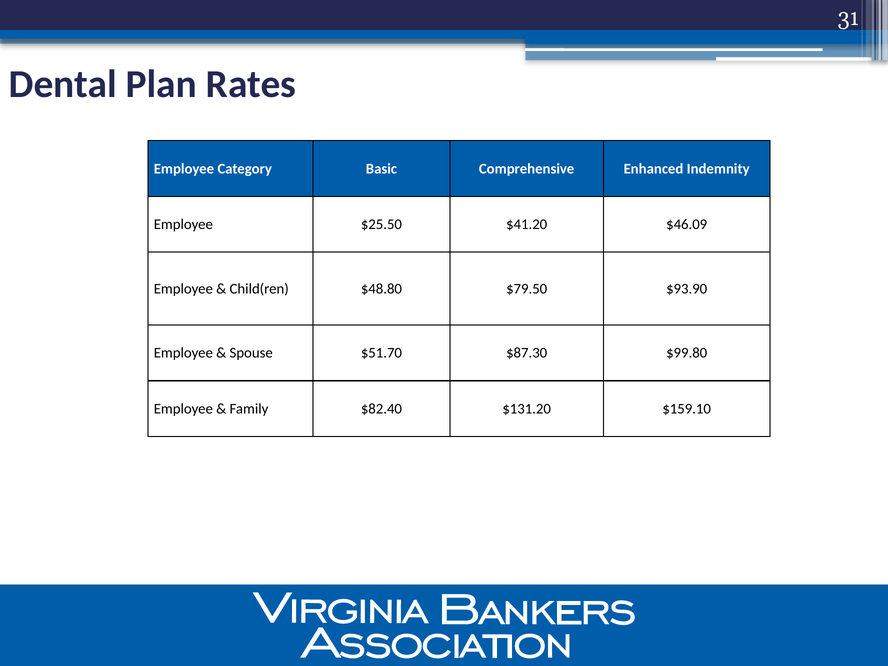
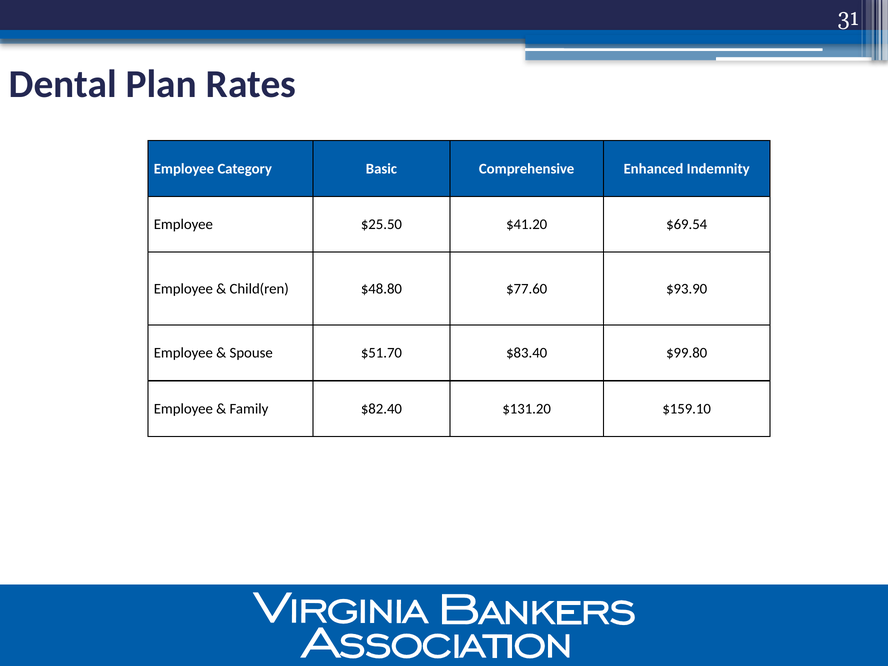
$46.09: $46.09 -> $69.54 (687, 224)
$79.50: $79.50 -> $77.60 (527, 289)
$87.30: $87.30 -> $83.40 (527, 353)
